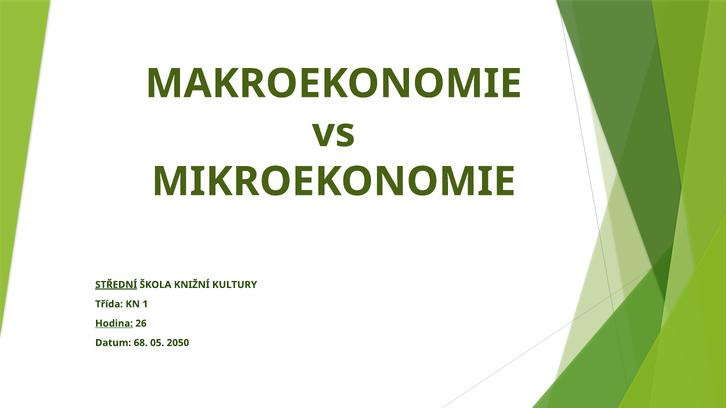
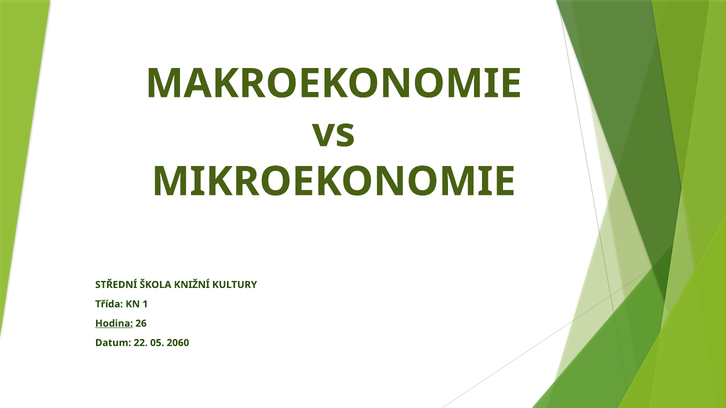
STŘEDNÍ underline: present -> none (116, 285)
68: 68 -> 22 (141, 343)
2050: 2050 -> 2060 (178, 343)
